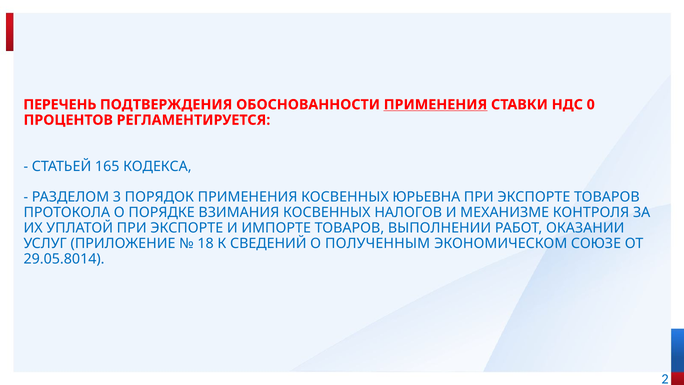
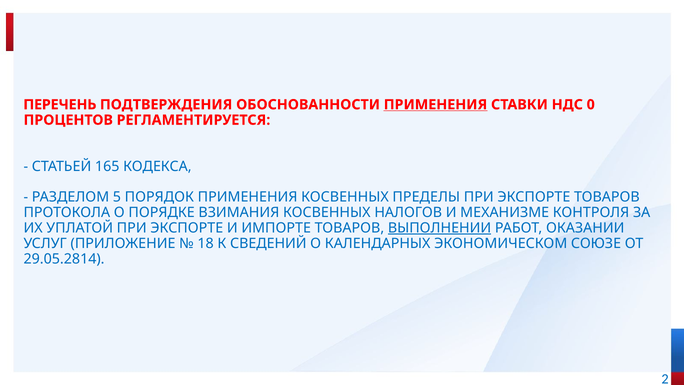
3: 3 -> 5 (117, 197)
ЮРЬЕВНА: ЮРЬЕВНА -> ПРЕДЕЛЫ (426, 197)
ВЫПОЛНЕНИИ underline: none -> present (440, 228)
ПОЛУЧЕННЫМ: ПОЛУЧЕННЫМ -> КАЛЕНДАРНЫХ (378, 243)
29.05.8014: 29.05.8014 -> 29.05.2814 (64, 259)
